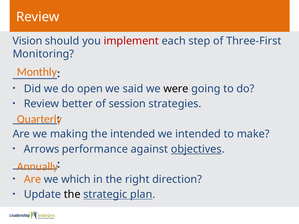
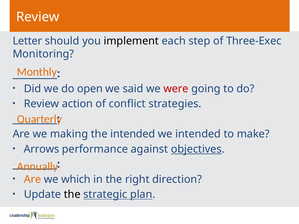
Vision: Vision -> Letter (27, 41)
implement colour: red -> black (131, 41)
Three-First: Three-First -> Three-Exec (254, 41)
were colour: black -> red (176, 89)
better: better -> action (77, 104)
session: session -> conflict (127, 104)
